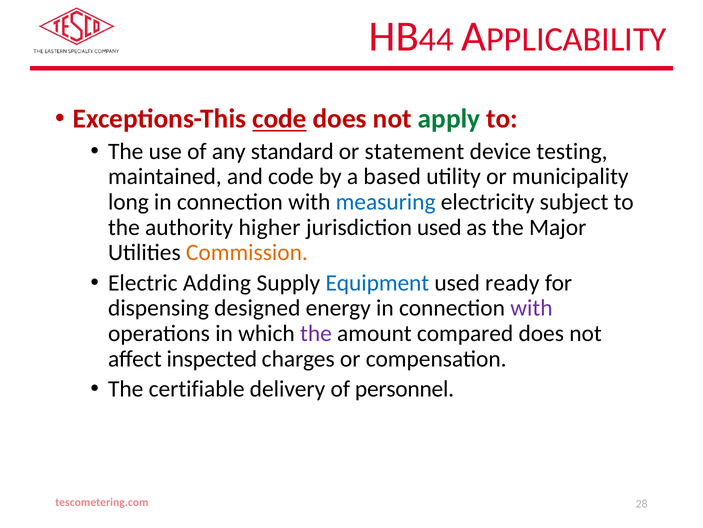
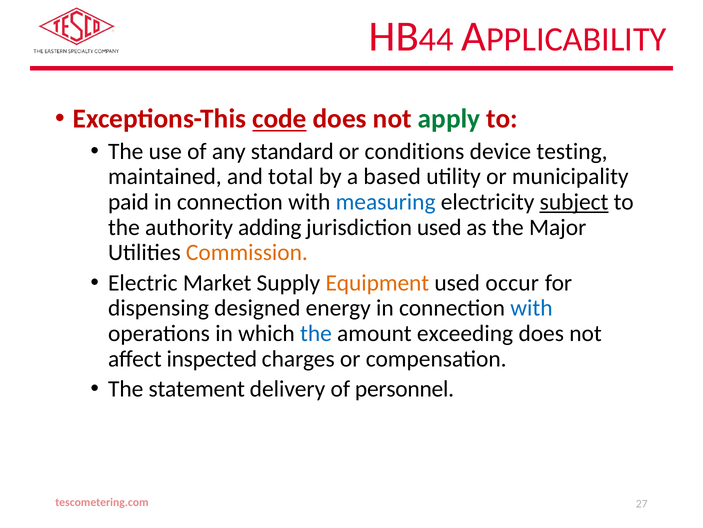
statement: statement -> conditions (414, 151)
and code: code -> total (291, 176)
long: long -> paid (128, 202)
subject underline: none -> present (574, 202)
higher: higher -> adding (270, 227)
Adding: Adding -> Market (217, 282)
Equipment colour: blue -> orange (377, 282)
ready: ready -> occur (512, 282)
with colour: purple -> blue (531, 308)
the colour: purple -> blue (316, 333)
compared: compared -> exceeding (465, 333)
certifiable: certifiable -> statement (197, 388)
28: 28 -> 27 (642, 503)
